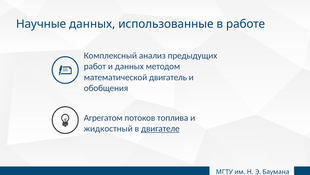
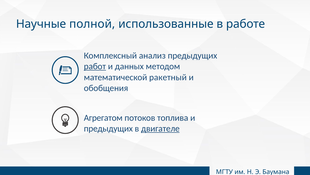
Научные данных: данных -> полной (92, 24)
работ underline: none -> present (95, 66)
двигатель: двигатель -> ракетный (168, 77)
жидкостный: жидкостный -> предыдущих (108, 128)
